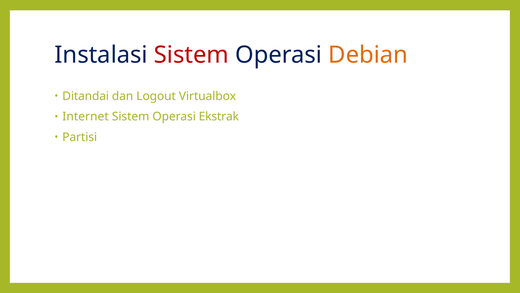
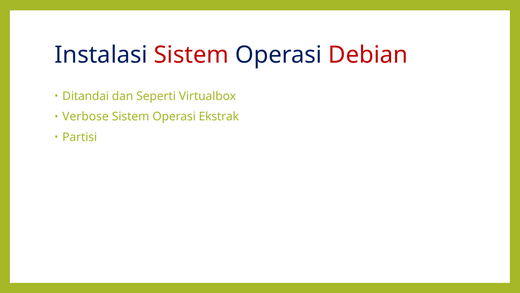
Debian colour: orange -> red (368, 55)
Logout: Logout -> Seperti (156, 96)
Internet: Internet -> Verbose (86, 116)
